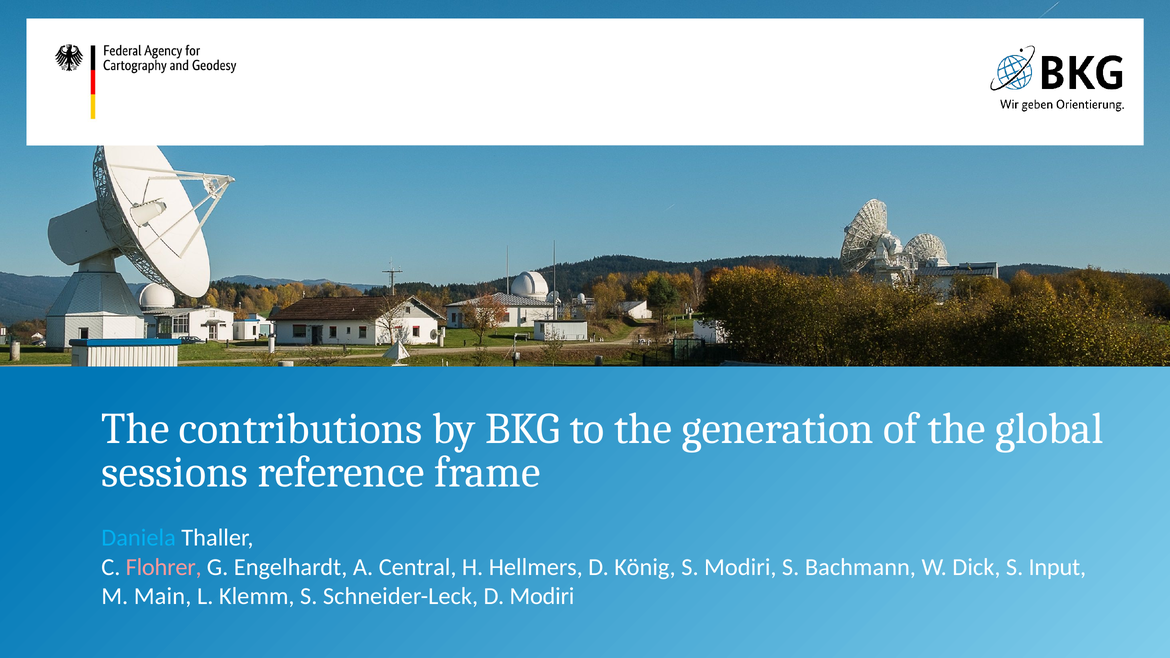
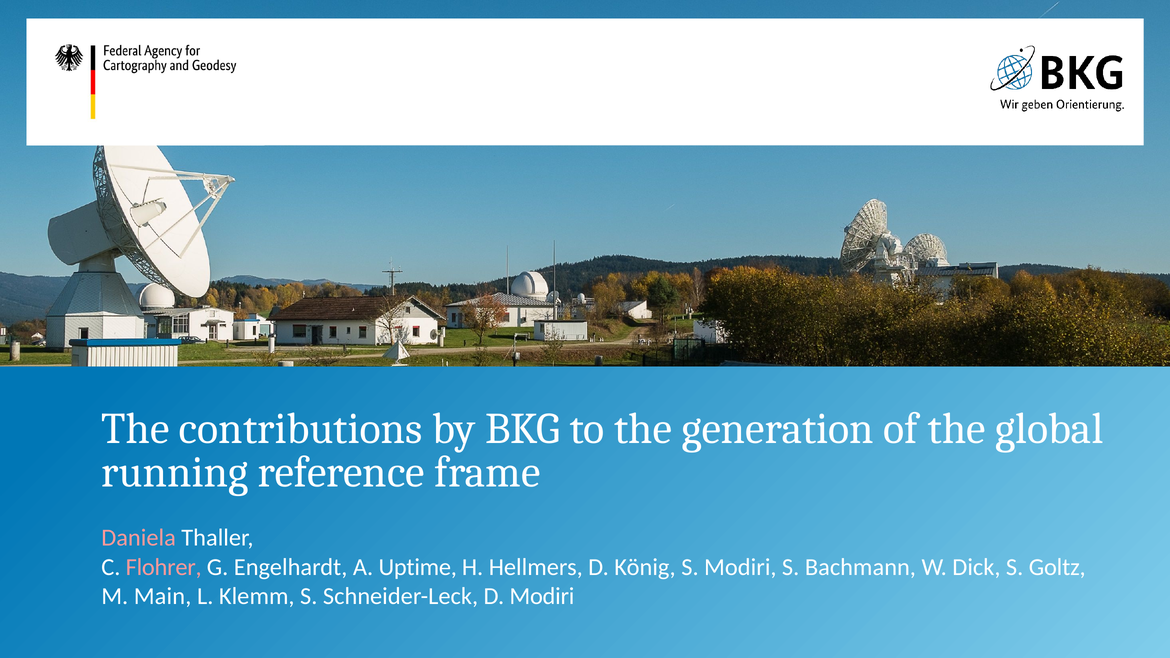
sessions: sessions -> running (175, 473)
Daniela colour: light blue -> pink (139, 538)
Central: Central -> Uptime (418, 567)
Input: Input -> Goltz (1057, 567)
